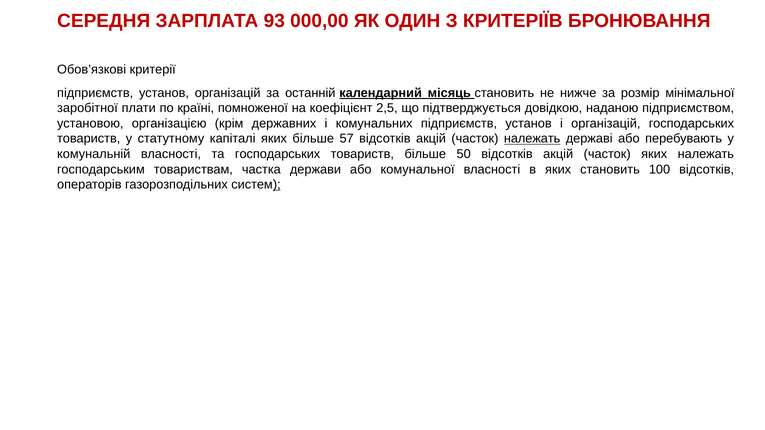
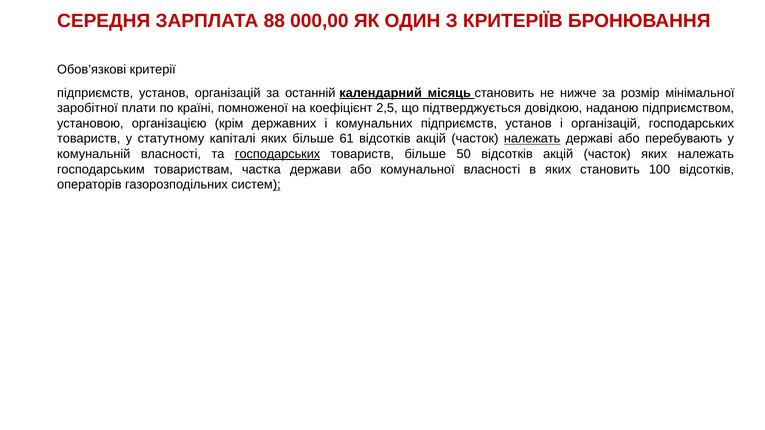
93: 93 -> 88 (274, 21)
57: 57 -> 61 (347, 139)
господарських underline: none -> present (278, 154)
